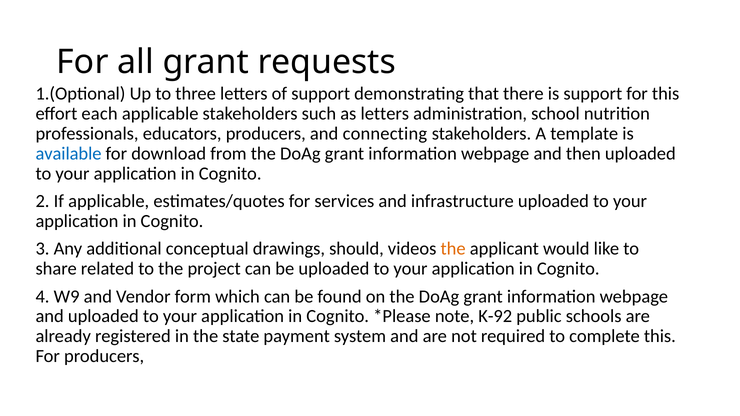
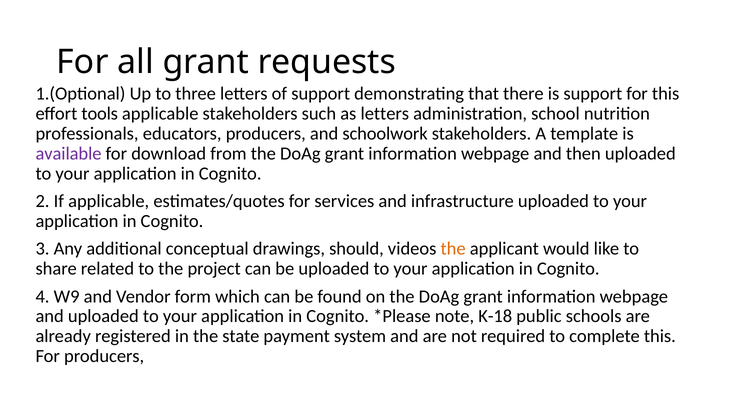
each: each -> tools (100, 114)
connecting: connecting -> schoolwork (385, 134)
available colour: blue -> purple (69, 154)
K-92: K-92 -> K-18 (495, 317)
